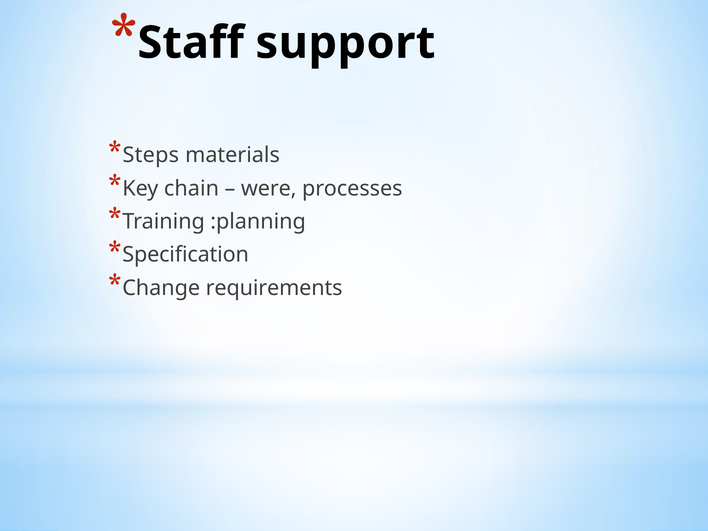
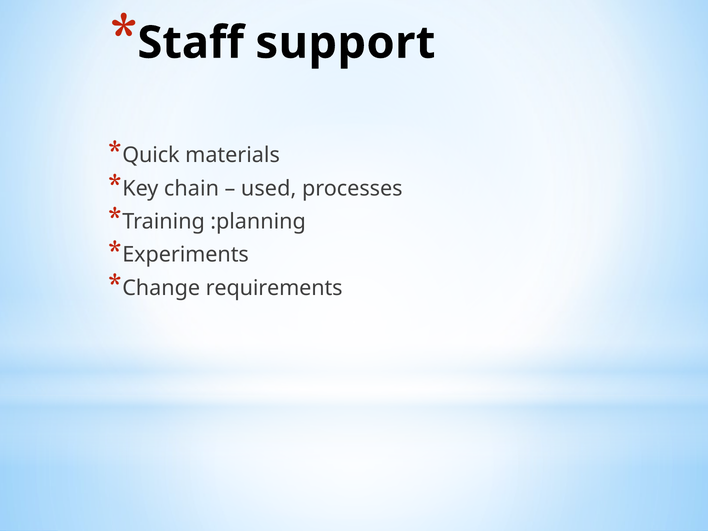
Steps: Steps -> Quick (151, 155)
were: were -> used (269, 188)
Specification: Specification -> Experiments (186, 255)
